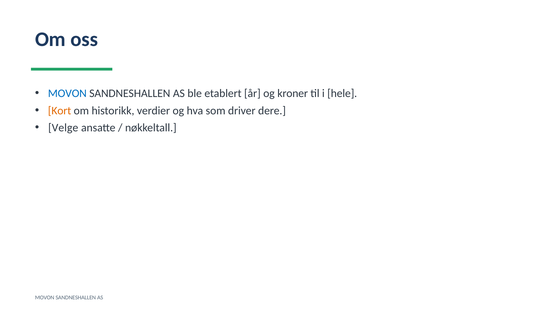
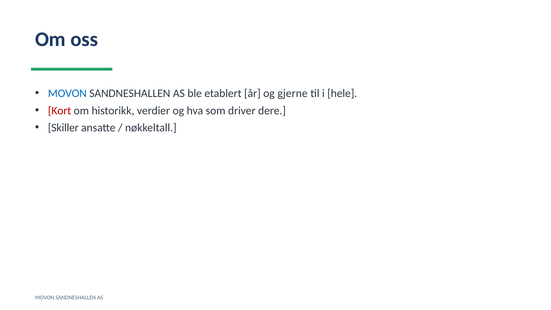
kroner: kroner -> gjerne (293, 93)
Kort colour: orange -> red (60, 111)
Velge: Velge -> Skiller (63, 128)
